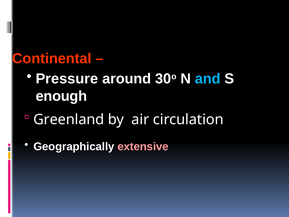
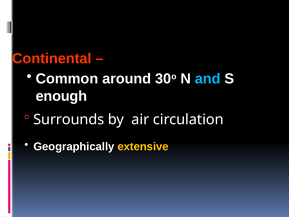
Pressure: Pressure -> Common (67, 79)
Greenland: Greenland -> Surrounds (69, 119)
extensive colour: pink -> yellow (143, 146)
